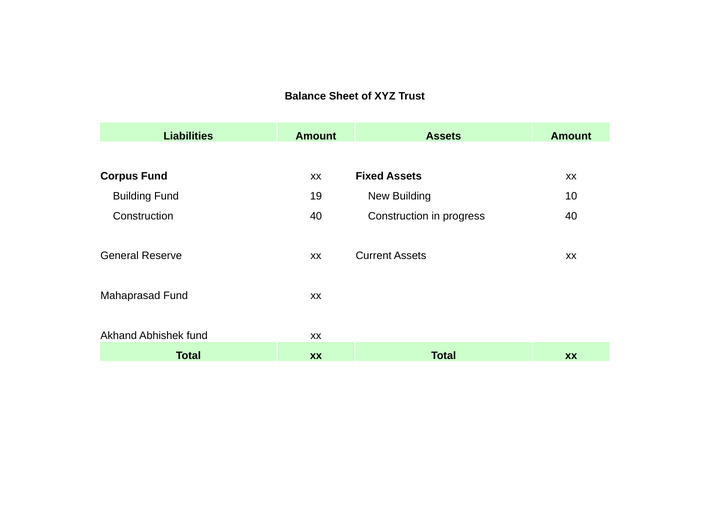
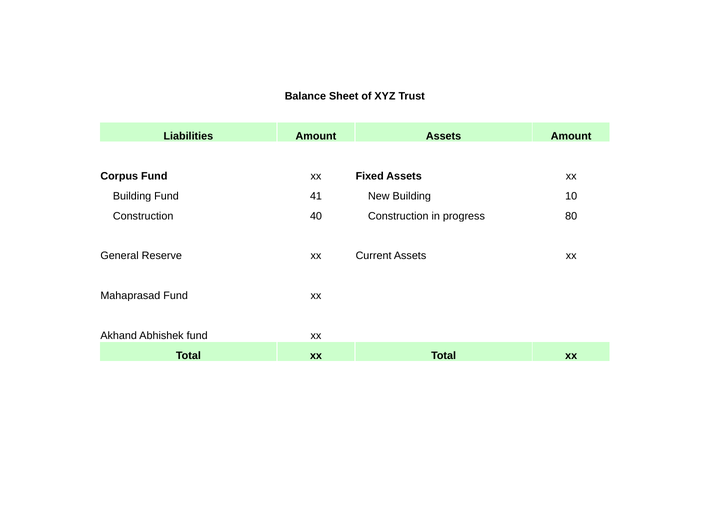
19: 19 -> 41 (316, 196)
progress 40: 40 -> 80 (571, 216)
